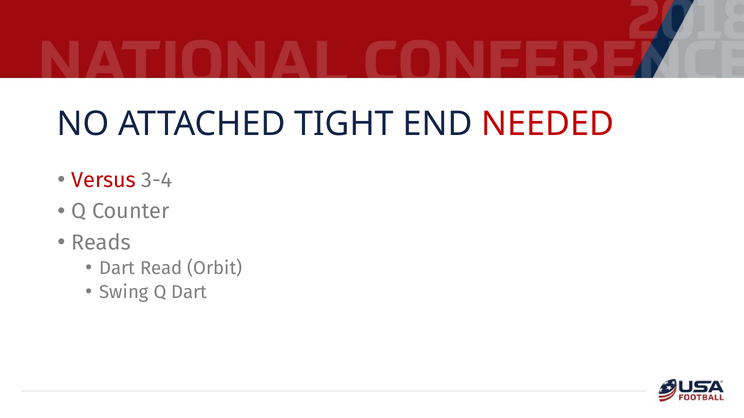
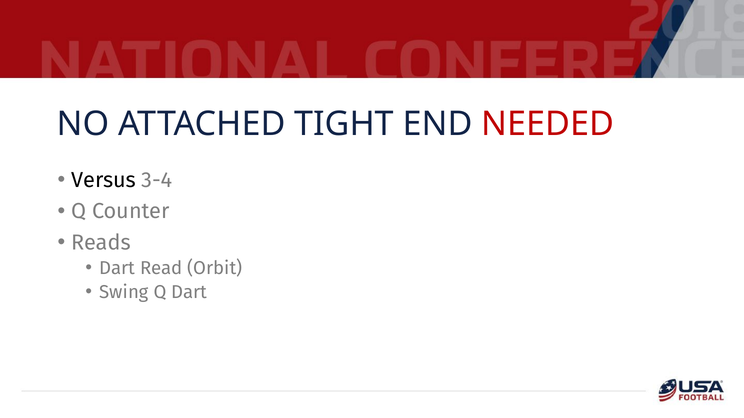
Versus colour: red -> black (104, 180)
